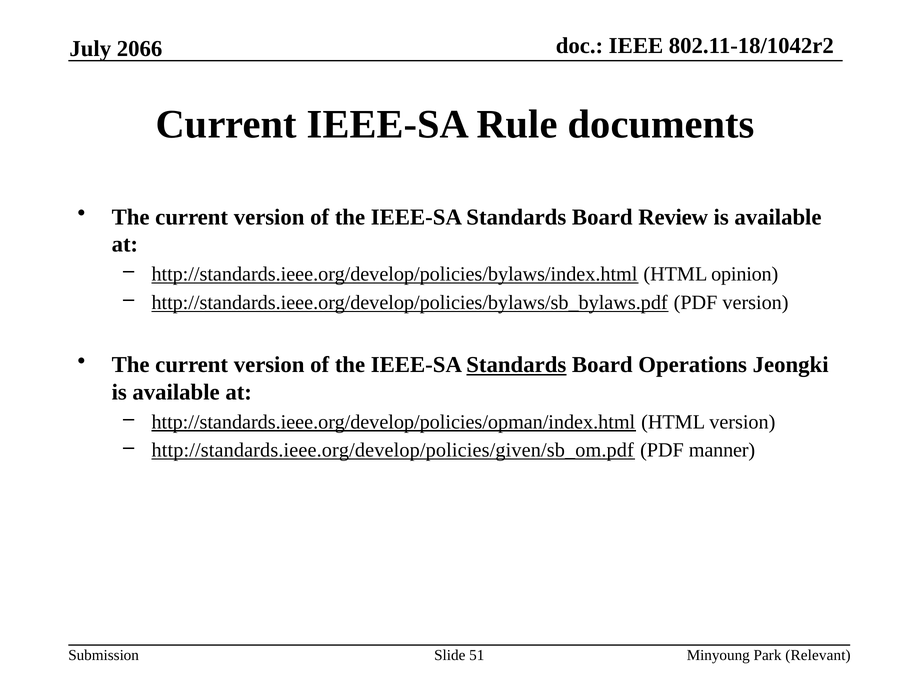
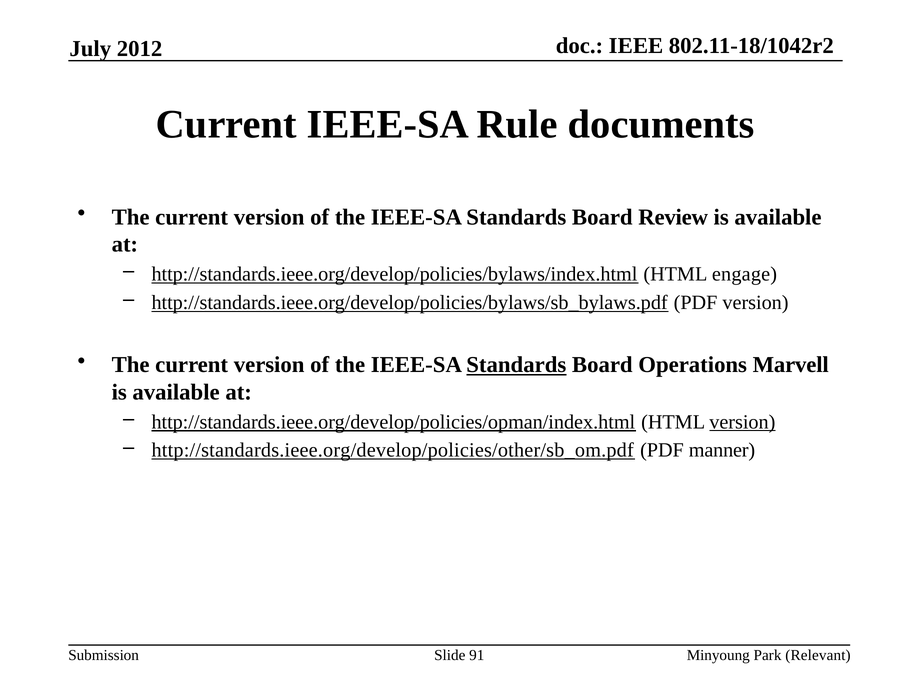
2066: 2066 -> 2012 (140, 49)
opinion: opinion -> engage (745, 274)
Jeongki: Jeongki -> Marvell (791, 365)
version underline: none -> present (742, 422)
http://standards.ieee.org/develop/policies/given/sb_om.pdf: http://standards.ieee.org/develop/policies/given/sb_om.pdf -> http://standards.ieee.org/develop/policies/other/sb_om.pdf (393, 450)
51: 51 -> 91 (477, 655)
